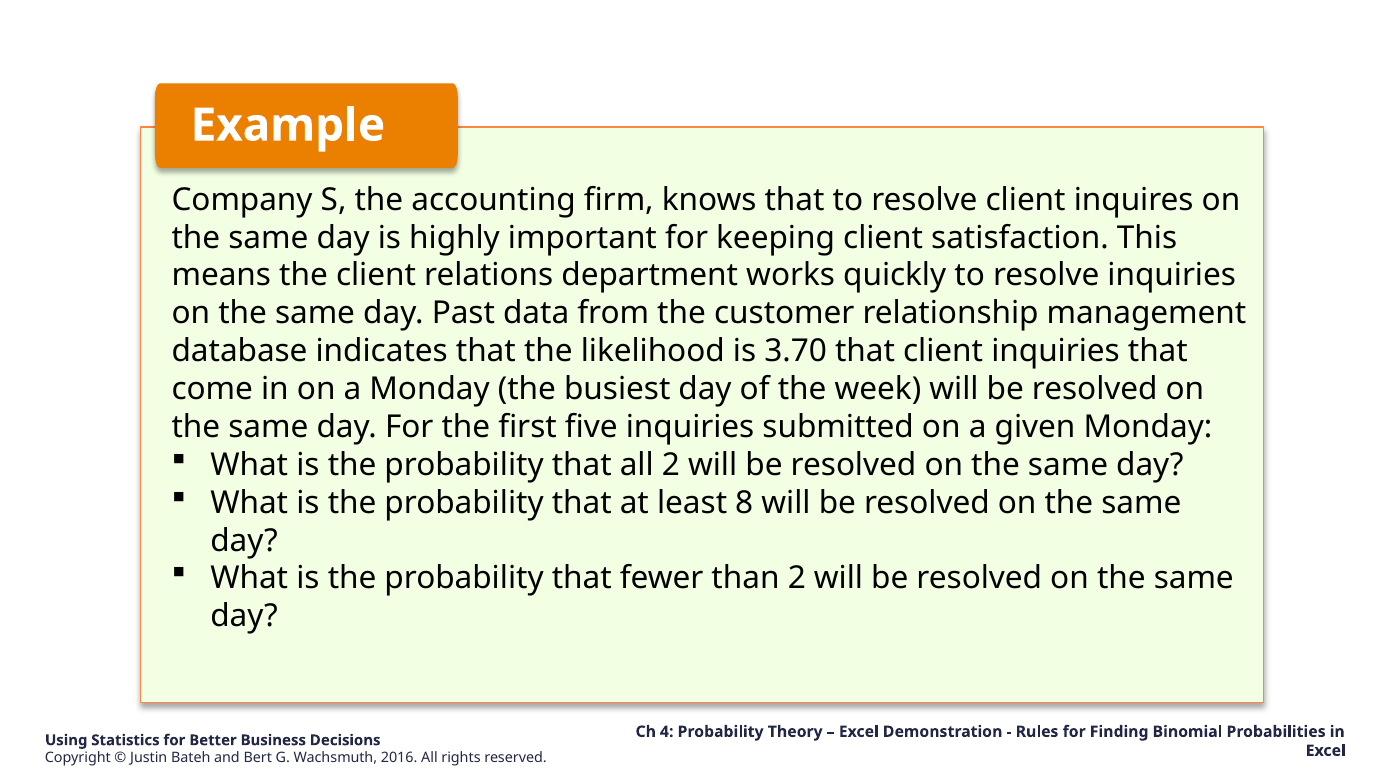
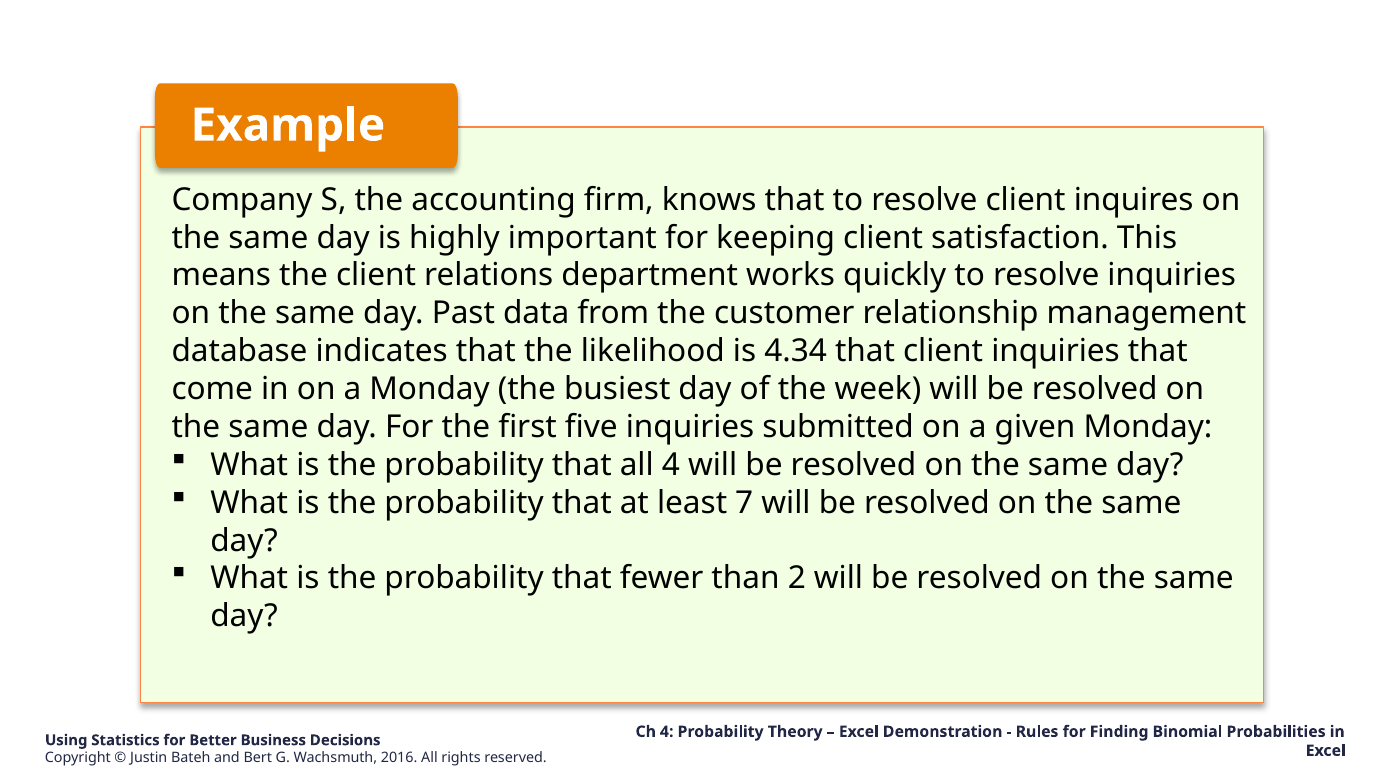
3.70: 3.70 -> 4.34 (796, 351)
all 2: 2 -> 4 (671, 465)
8: 8 -> 7 (744, 503)
